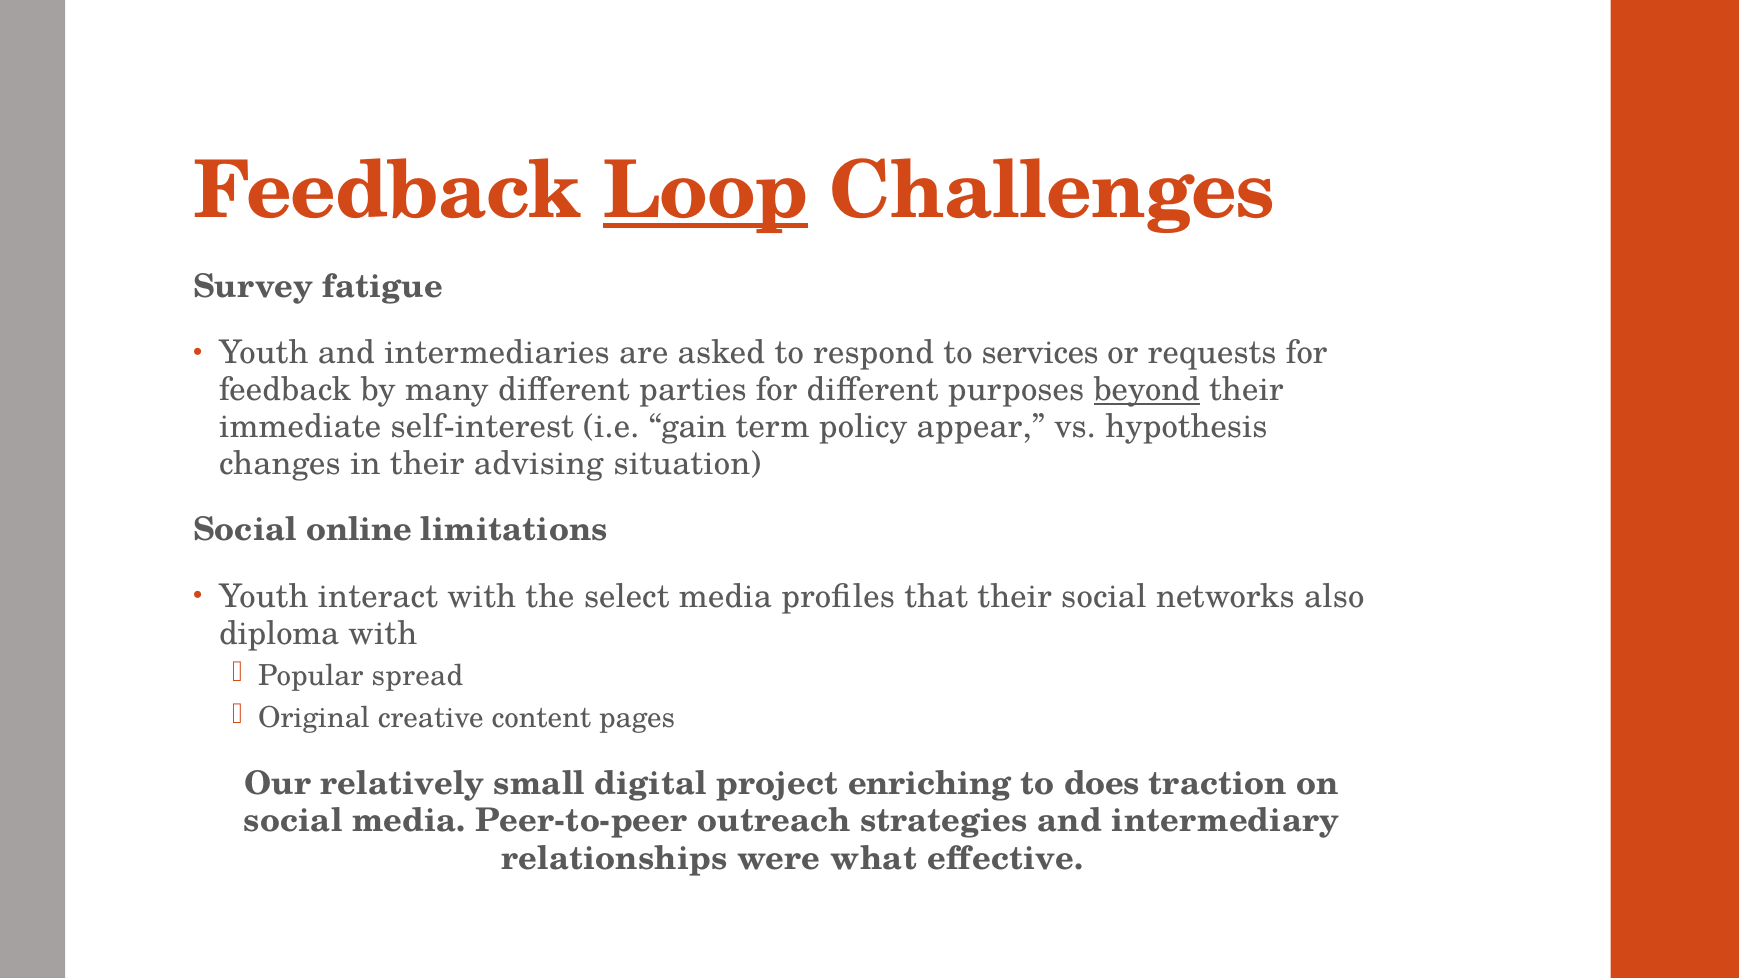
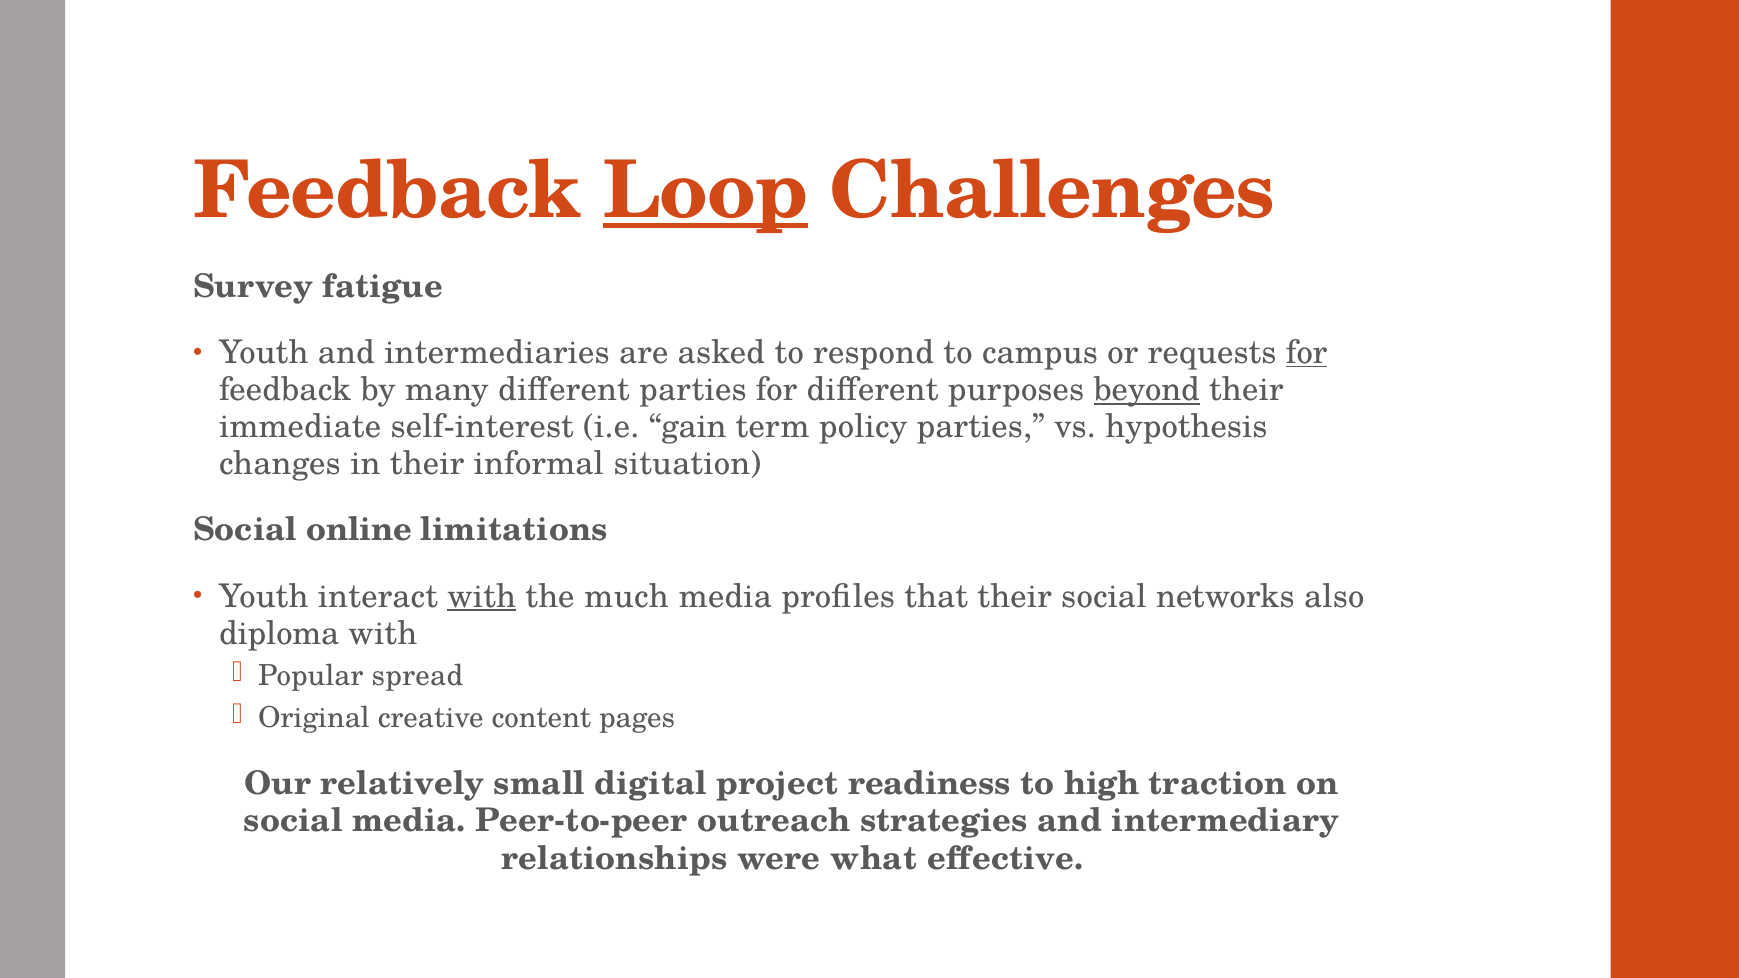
services: services -> campus (1040, 353)
for underline: none -> present (1307, 353)
policy appear: appear -> parties (981, 427)
advising: advising -> informal (539, 464)
with underline: none -> present (482, 596)
select: select -> much (627, 596)
enriching: enriching -> readiness (930, 784)
does: does -> high (1102, 784)
